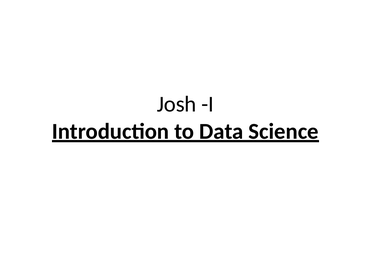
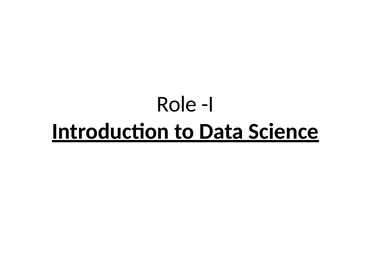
Josh: Josh -> Role (177, 104)
